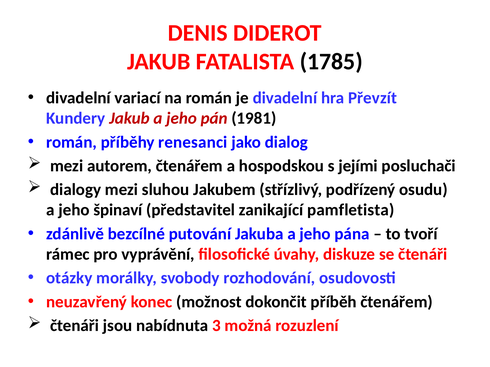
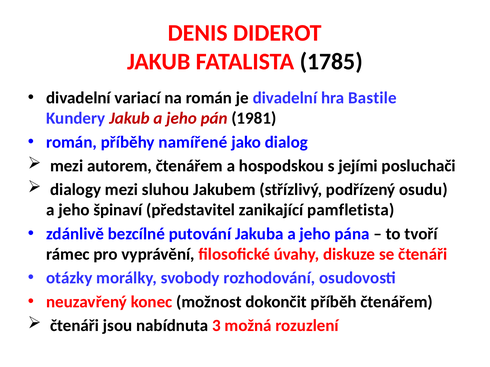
Převzít: Převzít -> Bastile (372, 98)
renesanci: renesanci -> namířené (193, 142)
